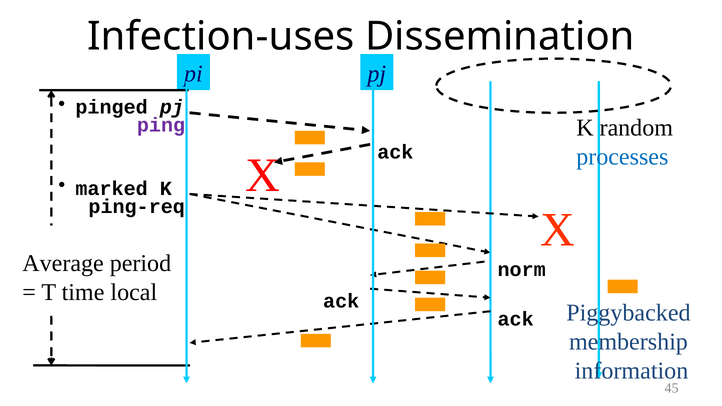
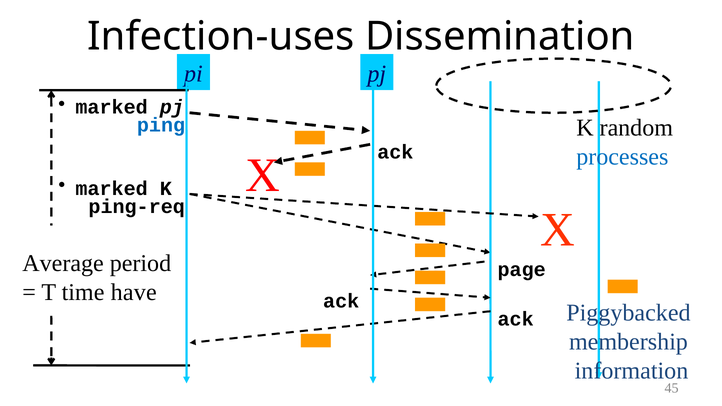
pinged: pinged -> marked (112, 107)
ping colour: purple -> blue (161, 125)
norm: norm -> page (522, 270)
local: local -> have (134, 292)
